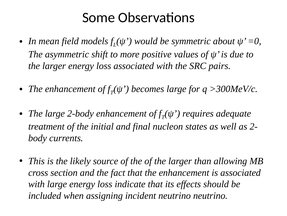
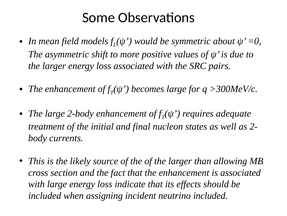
neutrino neutrino: neutrino -> included (210, 195)
